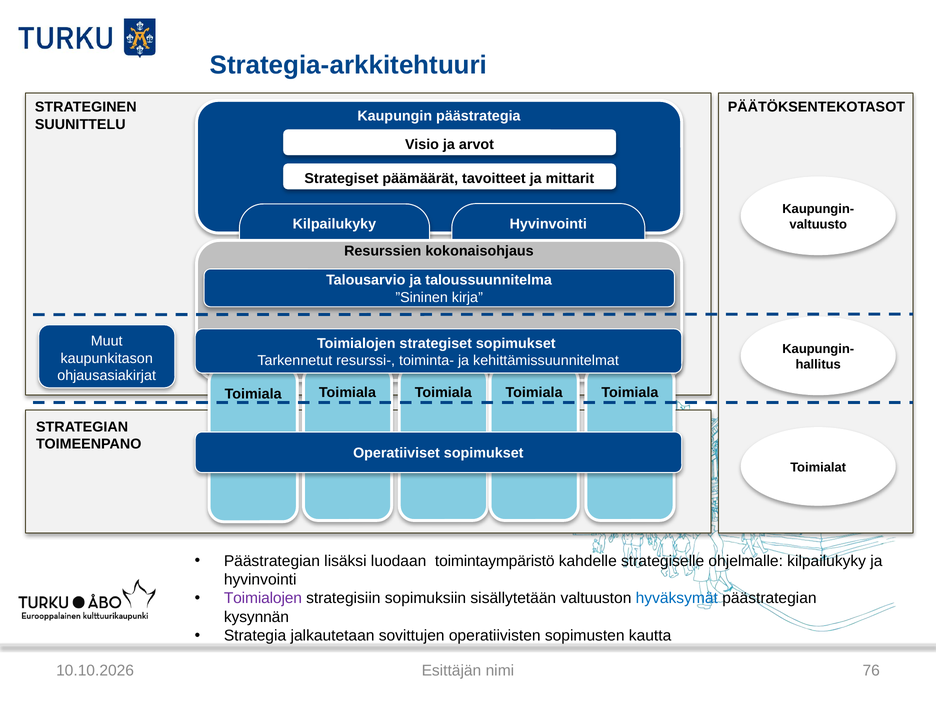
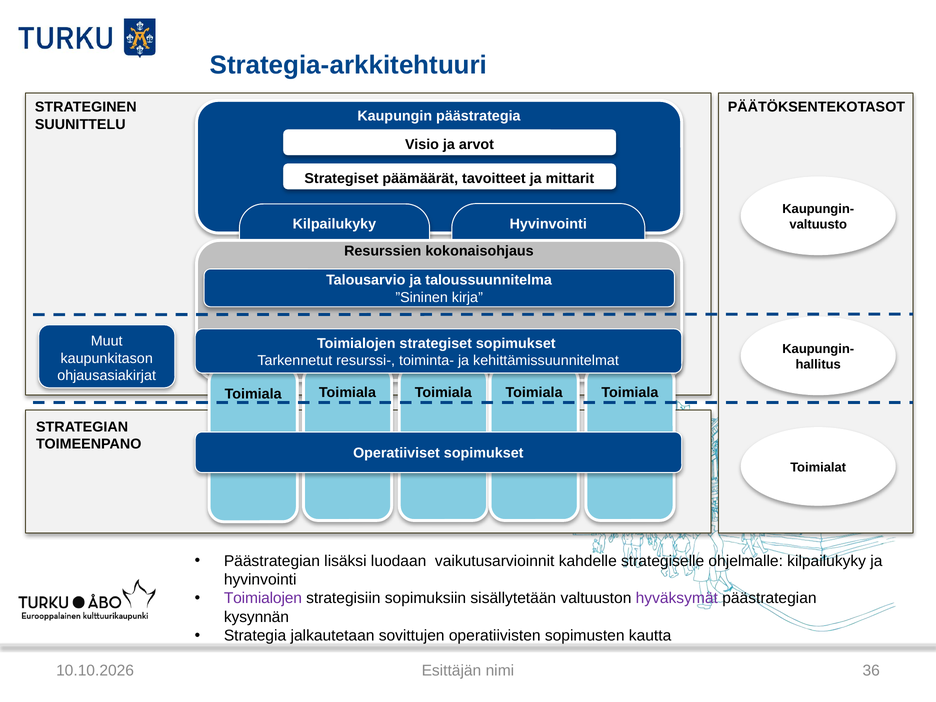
toimintaympäristö: toimintaympäristö -> vaikutusarvioinnit (495, 561)
hyväksymät colour: blue -> purple (677, 598)
76: 76 -> 36 (871, 670)
